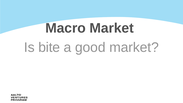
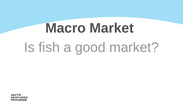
bite: bite -> fish (49, 47)
